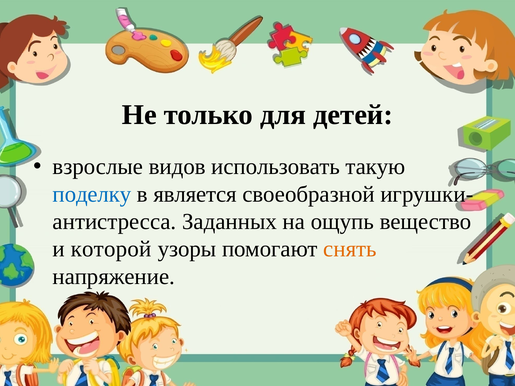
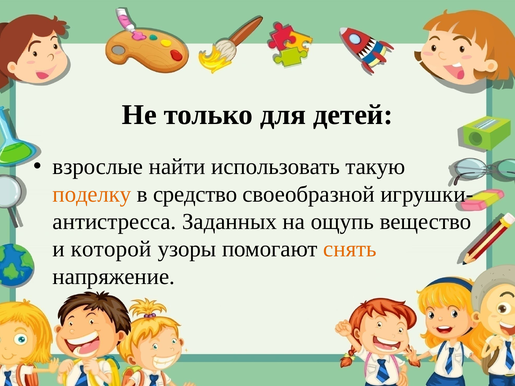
видов: видов -> найти (177, 167)
поделку colour: blue -> orange (92, 194)
является: является -> средство (195, 194)
